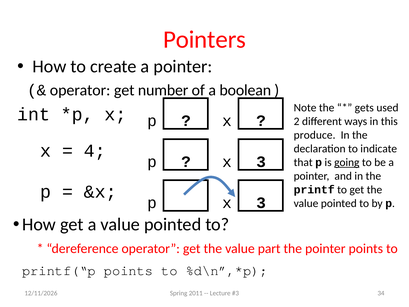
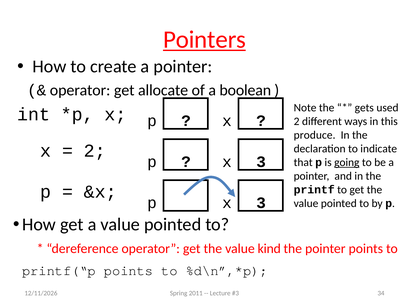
Pointers underline: none -> present (205, 40)
number: number -> allocate (163, 90)
4: 4 -> 2 (95, 151)
part: part -> kind (269, 248)
